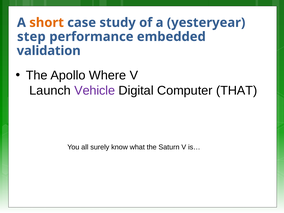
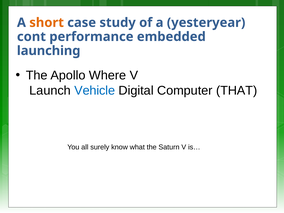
step: step -> cont (31, 37)
validation: validation -> launching (49, 51)
Vehicle colour: purple -> blue (95, 91)
